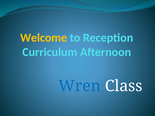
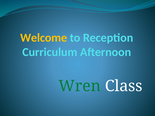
Wren colour: blue -> green (80, 86)
